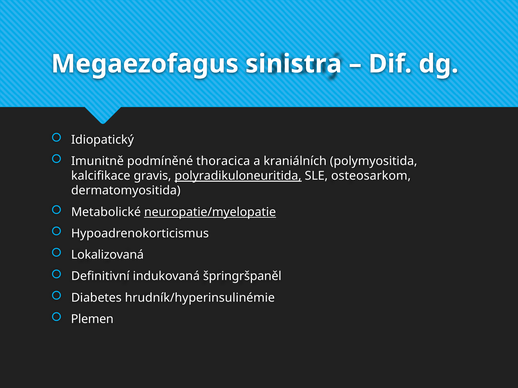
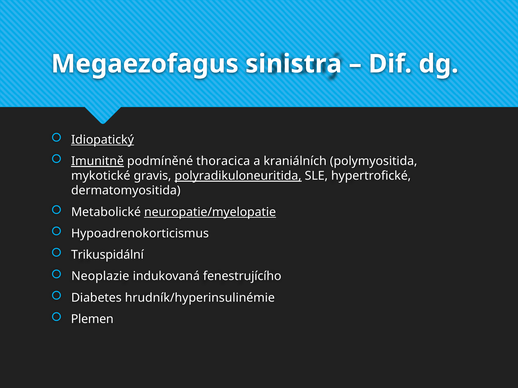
Idiopatický underline: none -> present (103, 140)
Imunitně underline: none -> present (97, 161)
kalcifikace: kalcifikace -> mykotické (101, 176)
osteosarkom: osteosarkom -> hypertrofické (371, 176)
Lokalizovaná: Lokalizovaná -> Trikuspidální (107, 255)
Definitivní: Definitivní -> Neoplazie (100, 277)
špringršpaněl: špringršpaněl -> fenestrujícího (242, 277)
